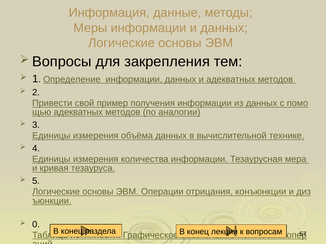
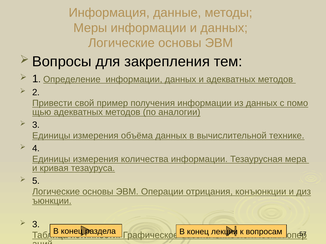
0: 0 -> 3 (36, 225)
